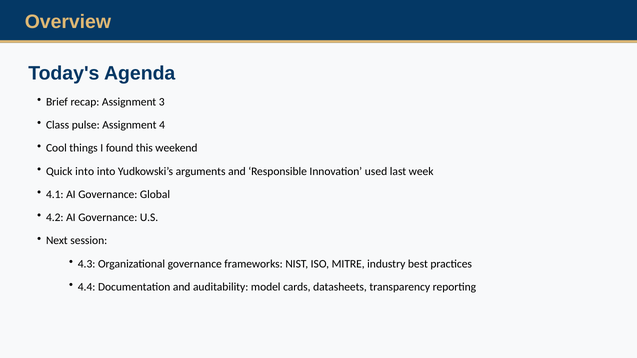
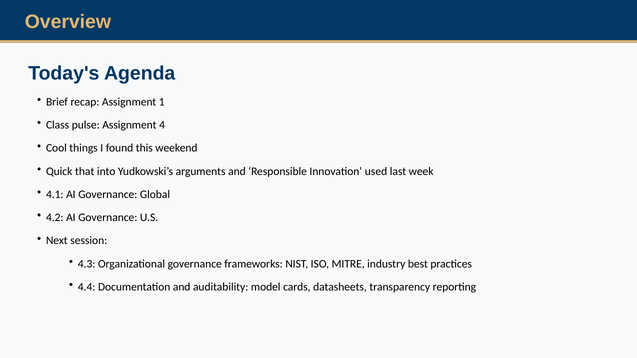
3: 3 -> 1 (162, 102)
Quick into: into -> that (85, 171)
